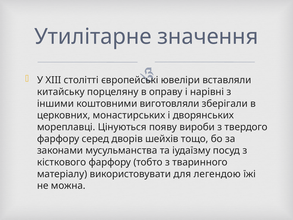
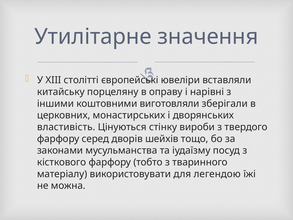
мореплавці: мореплавці -> властивість (66, 127)
появу: появу -> стінку (163, 127)
